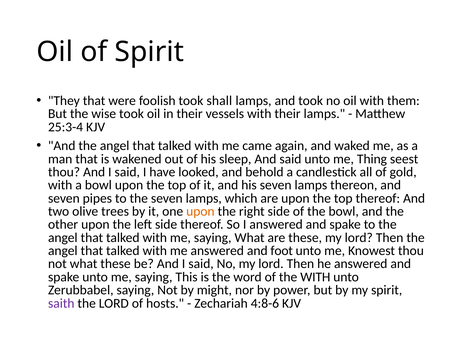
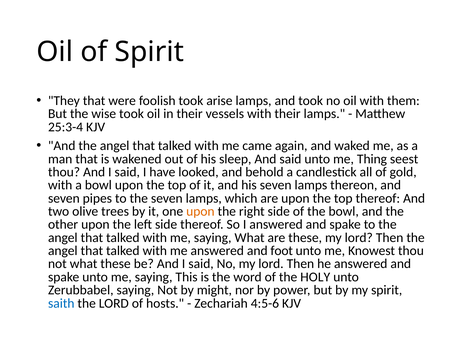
shall: shall -> arise (219, 101)
the WITH: WITH -> HOLY (315, 277)
saith colour: purple -> blue (61, 303)
4:8-6: 4:8-6 -> 4:5-6 (265, 303)
